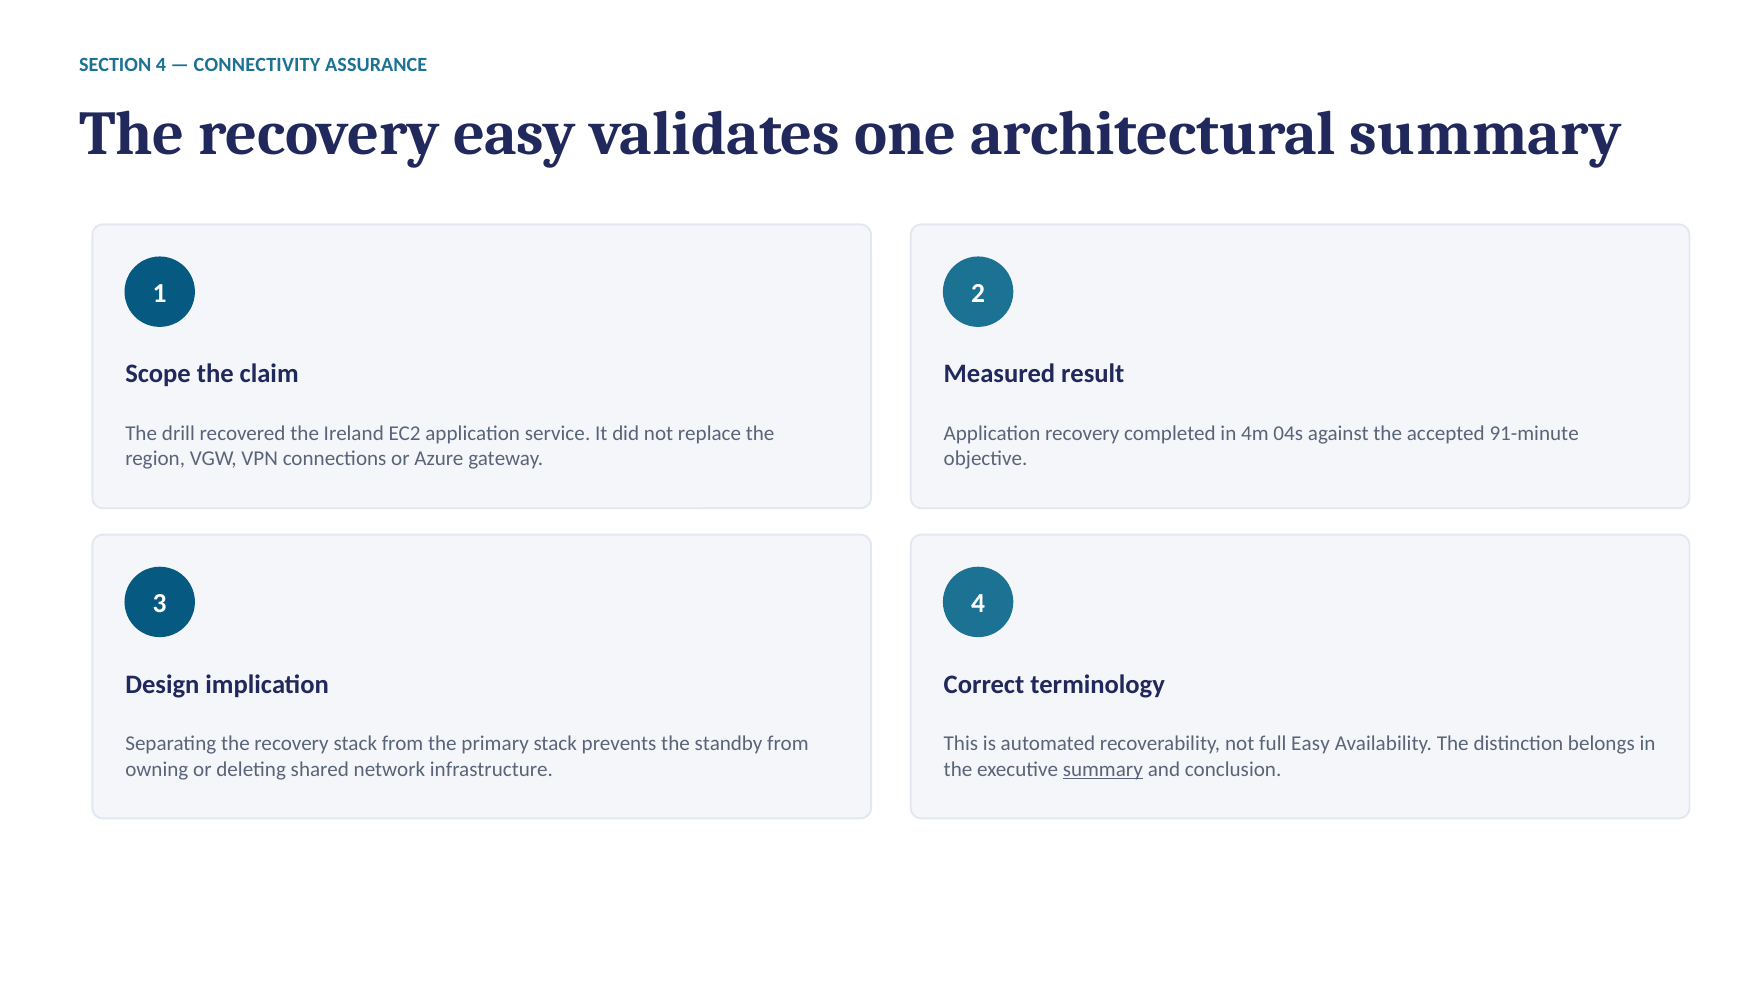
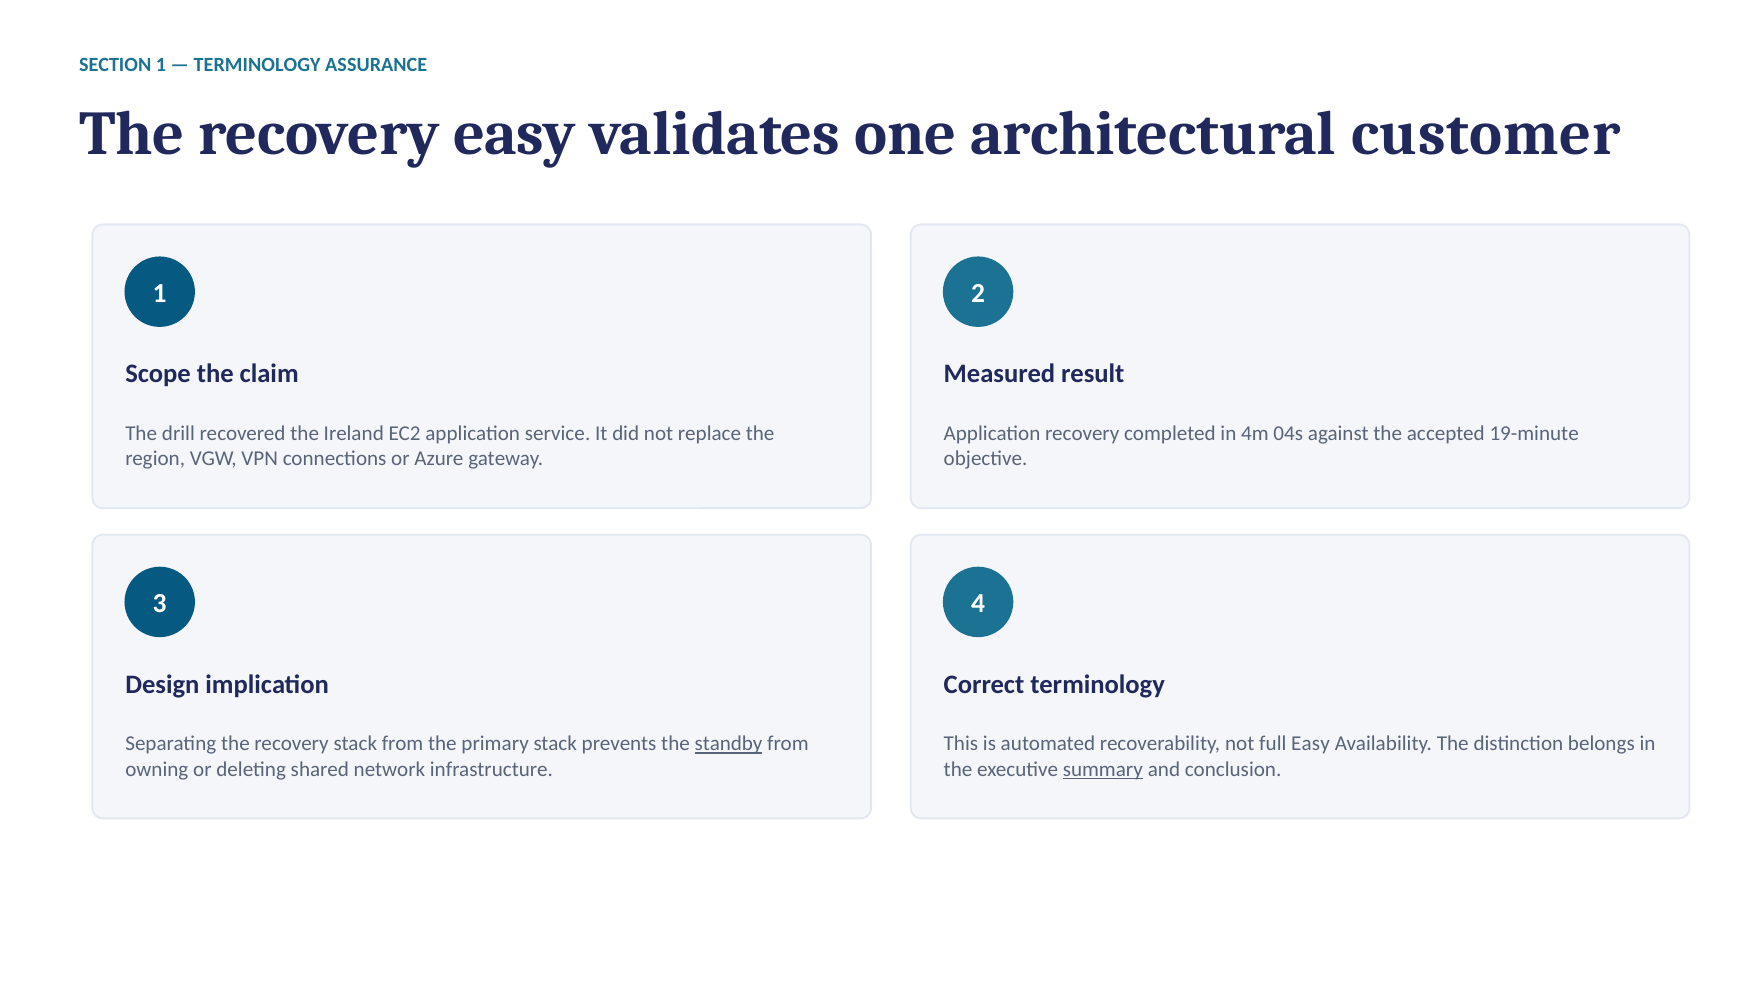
SECTION 4: 4 -> 1 (161, 65)
CONNECTIVITY: CONNECTIVITY -> TERMINOLOGY (257, 65)
architectural summary: summary -> customer (1486, 134)
91-minute: 91-minute -> 19-minute (1534, 434)
standby underline: none -> present (729, 744)
